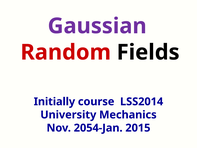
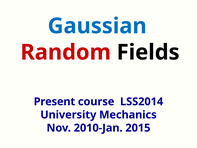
Gaussian colour: purple -> blue (97, 26)
Initially: Initially -> Present (54, 101)
2054-Jan: 2054-Jan -> 2010-Jan (98, 128)
